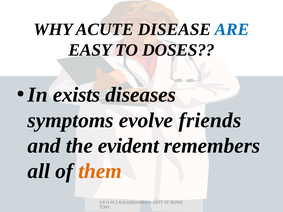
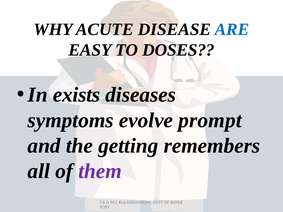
friends: friends -> prompt (210, 120)
evident: evident -> getting (128, 146)
them colour: orange -> purple (100, 171)
